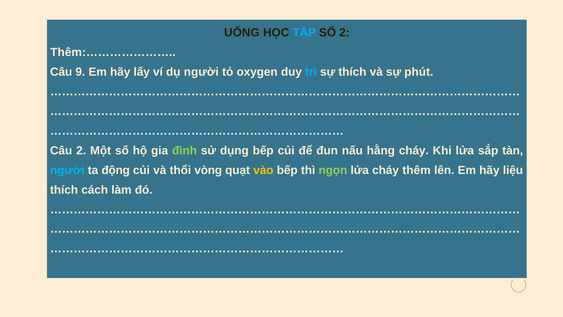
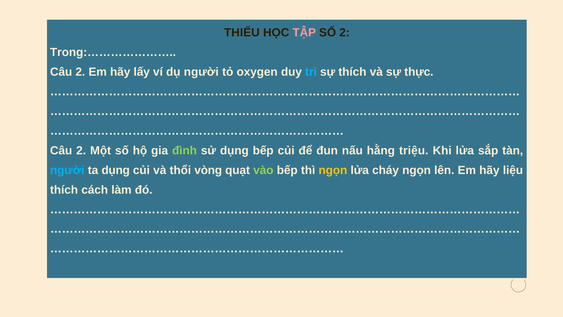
UỐNG: UỐNG -> THIẾU (242, 33)
TẬP colour: light blue -> pink (304, 33)
Thêm:…………………: Thêm:………………… -> Trong:………………… (113, 52)
9: 9 -> 2 (80, 72)
phút: phút -> thực (419, 72)
hằng cháy: cháy -> triệu (414, 150)
ta động: động -> dụng (116, 170)
vào colour: yellow -> light green (263, 170)
ngọn colour: light green -> yellow (333, 170)
cháy thêm: thêm -> ngọn (417, 170)
